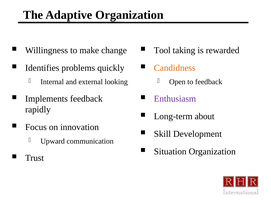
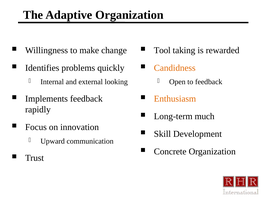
Enthusiasm colour: purple -> orange (175, 99)
about: about -> much (205, 116)
Situation: Situation -> Concrete (170, 152)
